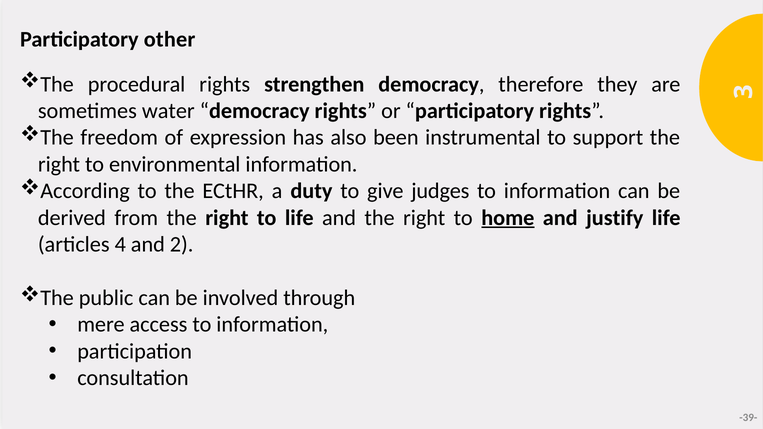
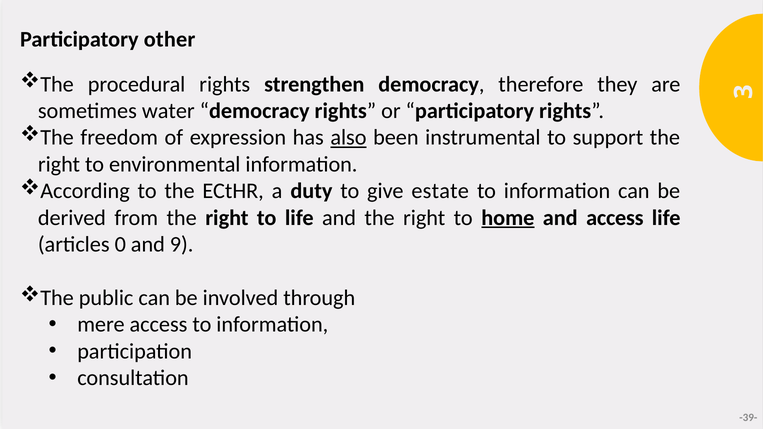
also underline: none -> present (348, 138)
judges: judges -> estate (440, 191)
and justify: justify -> access (615, 218)
4: 4 -> 0 (120, 245)
2: 2 -> 9 (182, 245)
